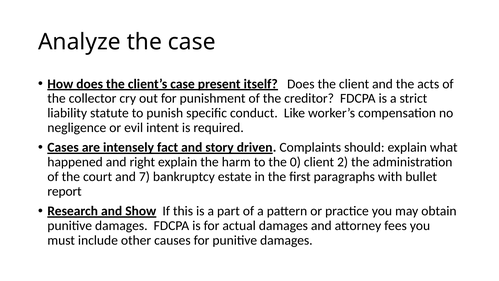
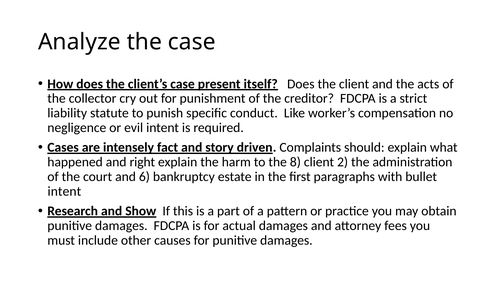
0: 0 -> 8 (295, 162)
7: 7 -> 6 (144, 177)
report: report -> intent (64, 191)
